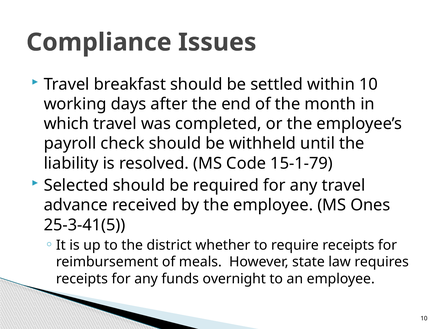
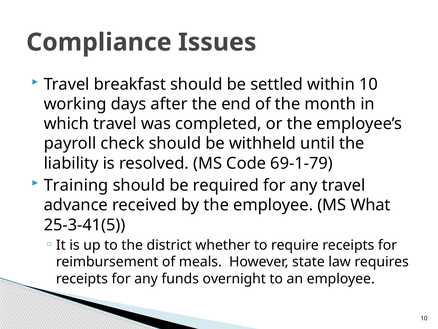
15-1-79: 15-1-79 -> 69-1-79 (302, 163)
Selected: Selected -> Training (76, 185)
Ones: Ones -> What (370, 205)
